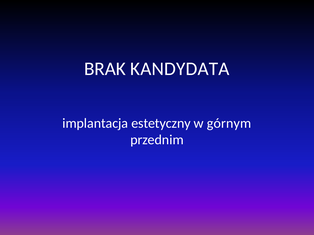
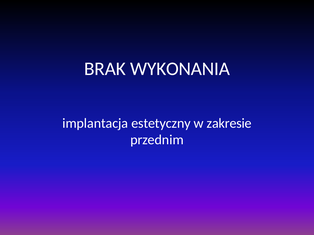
KANDYDATA: KANDYDATA -> WYKONANIA (180, 69)
górnym: górnym -> zakresie (229, 123)
